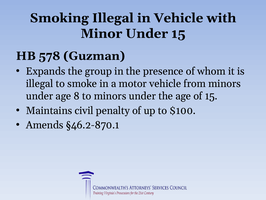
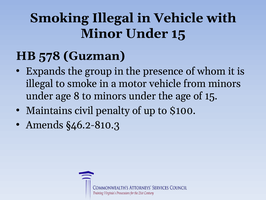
§46.2-870.1: §46.2-870.1 -> §46.2-810.3 (93, 125)
